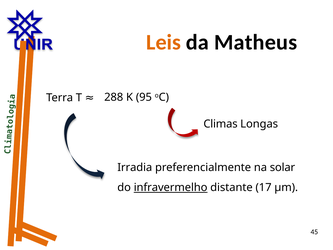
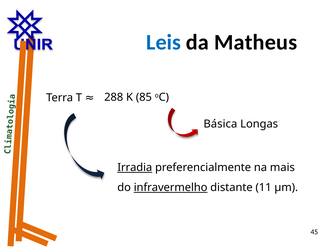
Leis colour: orange -> blue (164, 42)
95: 95 -> 85 (144, 97)
Climas: Climas -> Básica (220, 124)
Irradia underline: none -> present (135, 167)
solar: solar -> mais (282, 167)
17: 17 -> 11 (264, 187)
